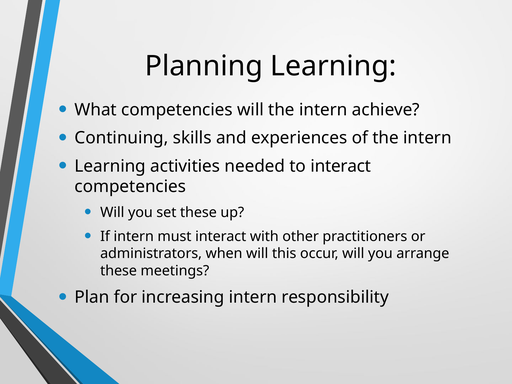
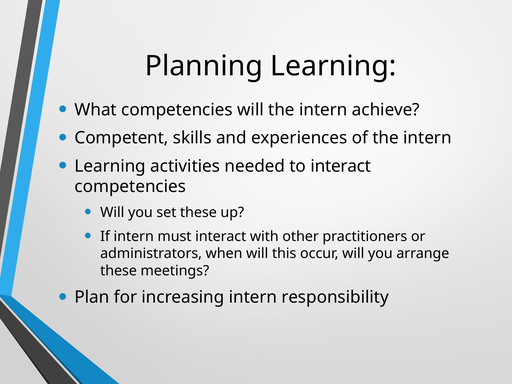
Continuing: Continuing -> Competent (122, 138)
